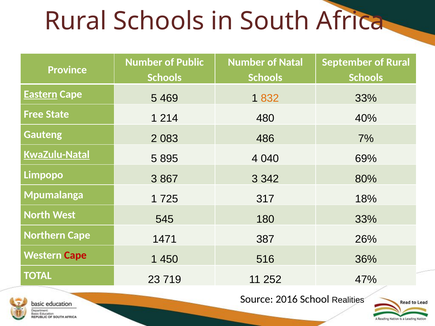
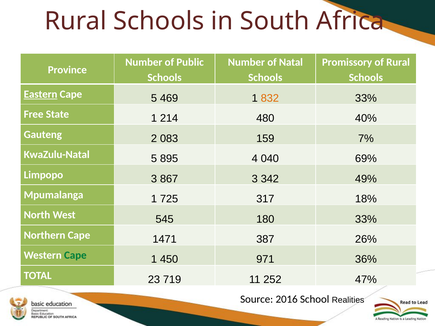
September: September -> Promissory (347, 62)
486: 486 -> 159 (265, 139)
KwaZulu-Natal underline: present -> none (57, 155)
80%: 80% -> 49% (366, 179)
Cape colour: red -> green (75, 256)
516: 516 -> 971 (265, 260)
